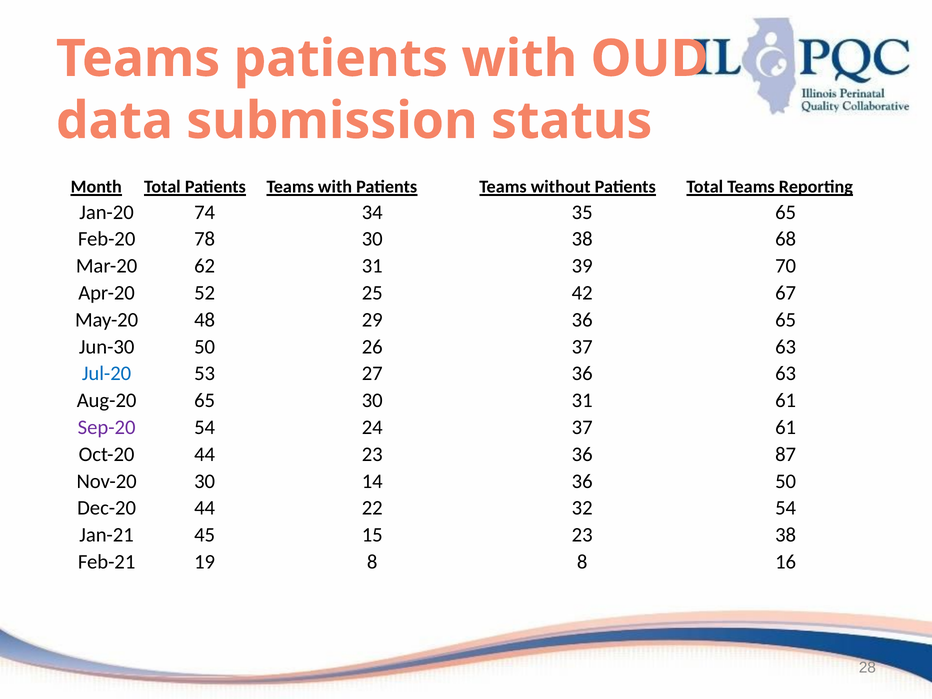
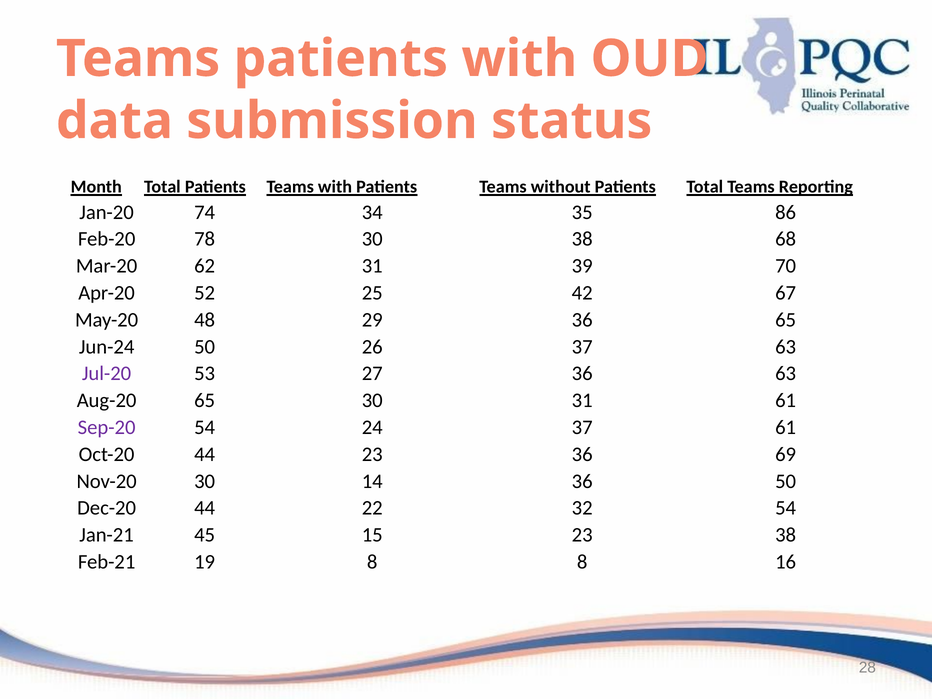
35 65: 65 -> 86 (786, 212)
Jun-30: Jun-30 -> Jun-24 (107, 347)
Jul-20 colour: blue -> purple (107, 374)
87: 87 -> 69 (786, 454)
